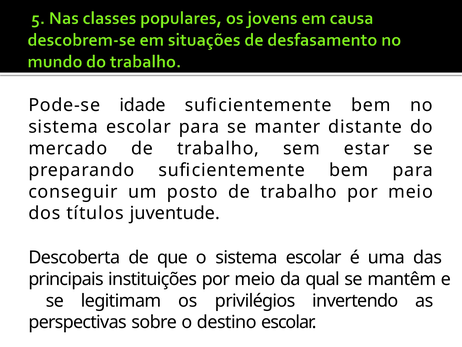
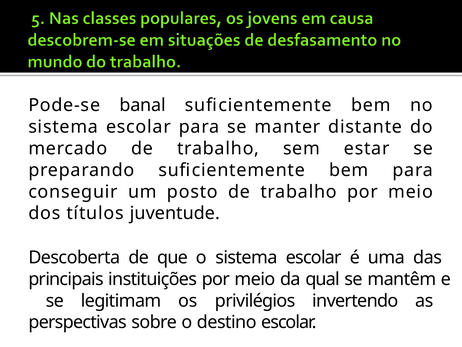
idade: idade -> banal (143, 105)
